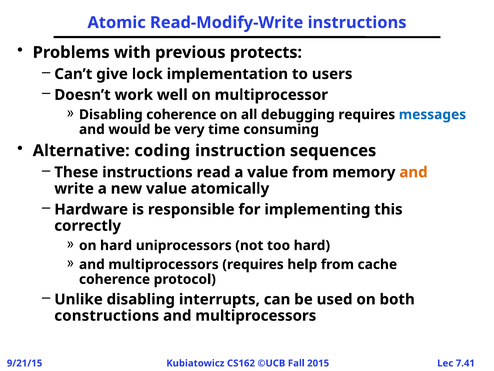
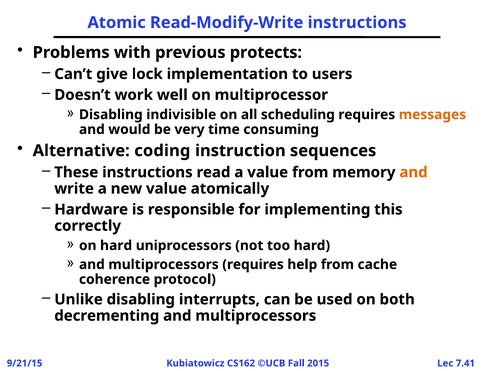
Disabling coherence: coherence -> indivisible (181, 114)
debugging: debugging -> scheduling (298, 114)
messages colour: blue -> orange (432, 114)
constructions: constructions -> decrementing (107, 315)
